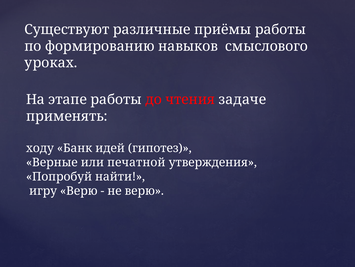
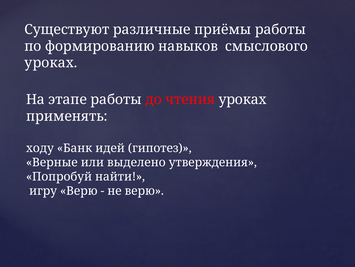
чтения задаче: задаче -> уроках (243, 99)
печатной: печатной -> выделено (136, 162)
